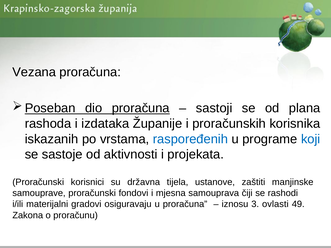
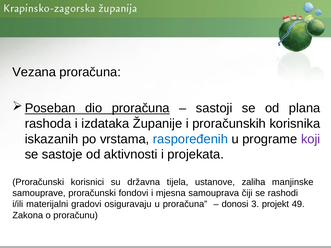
koji colour: blue -> purple (311, 139)
zaštiti: zaštiti -> zaliha (254, 182)
iznosu: iznosu -> donosi (235, 204)
ovlasti: ovlasti -> projekt (275, 204)
